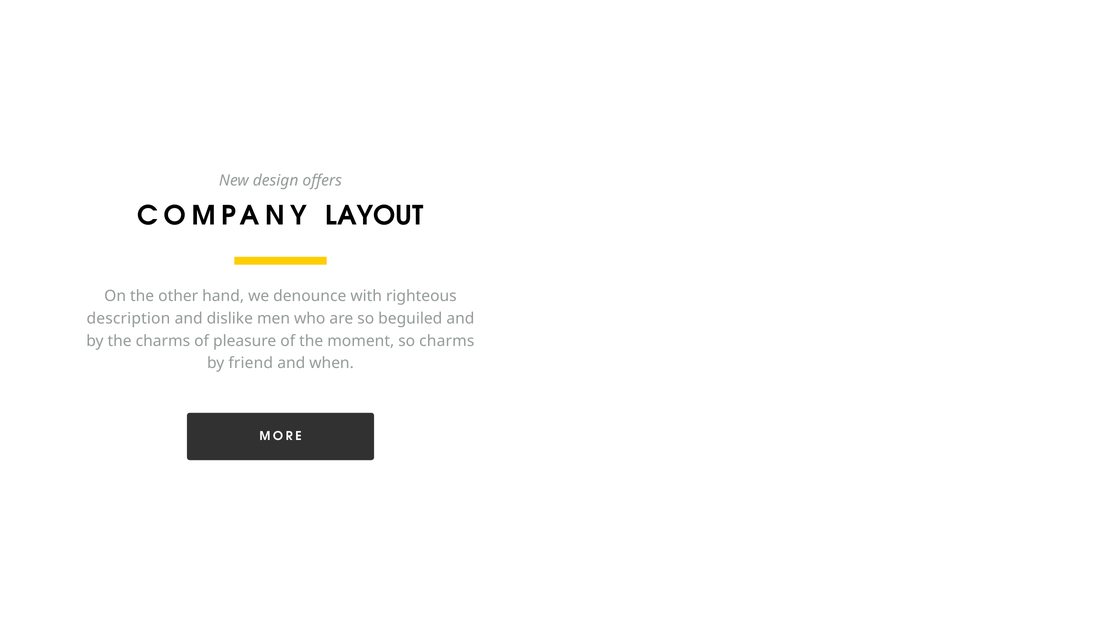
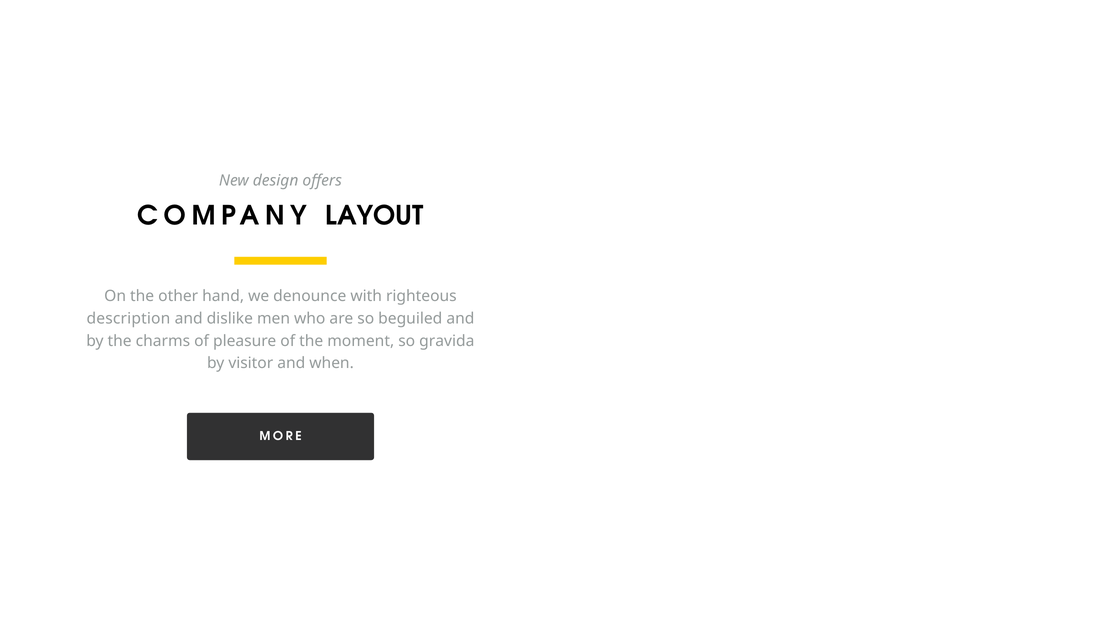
so charms: charms -> gravida (447, 341)
friend: friend -> visitor (251, 364)
